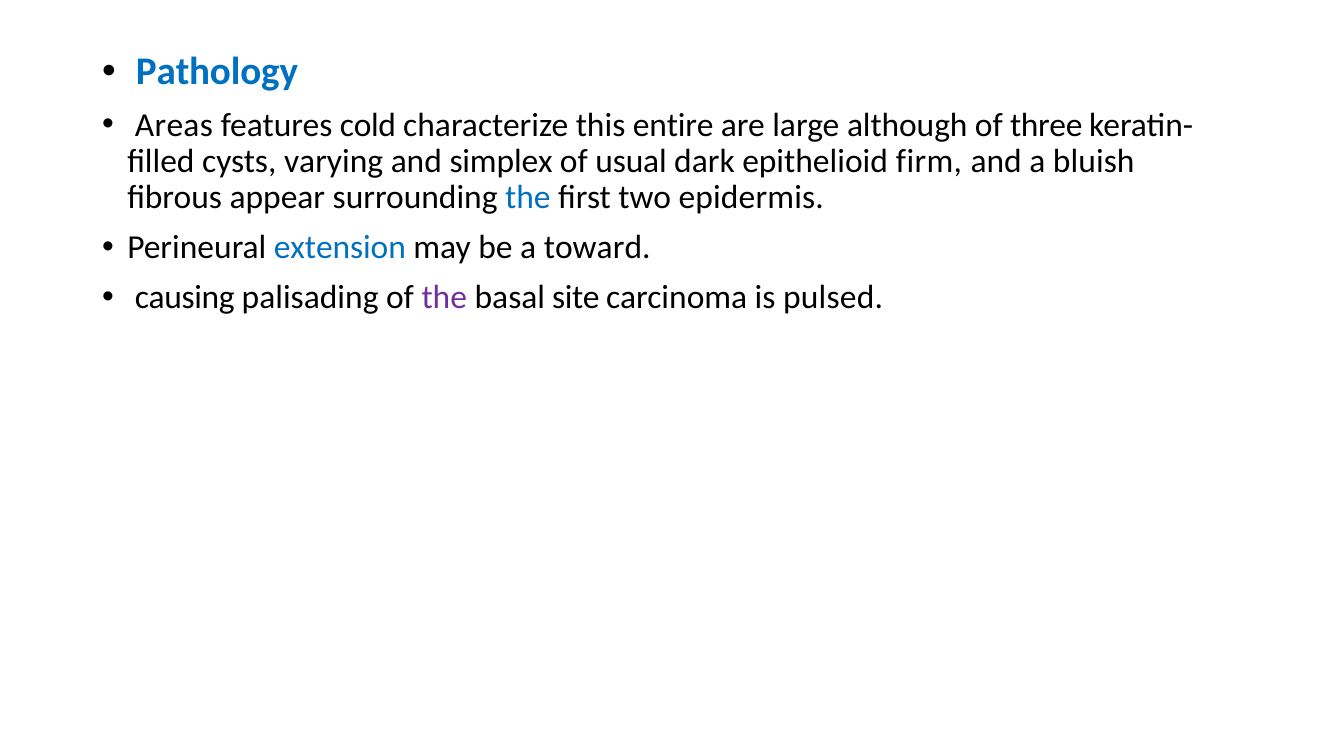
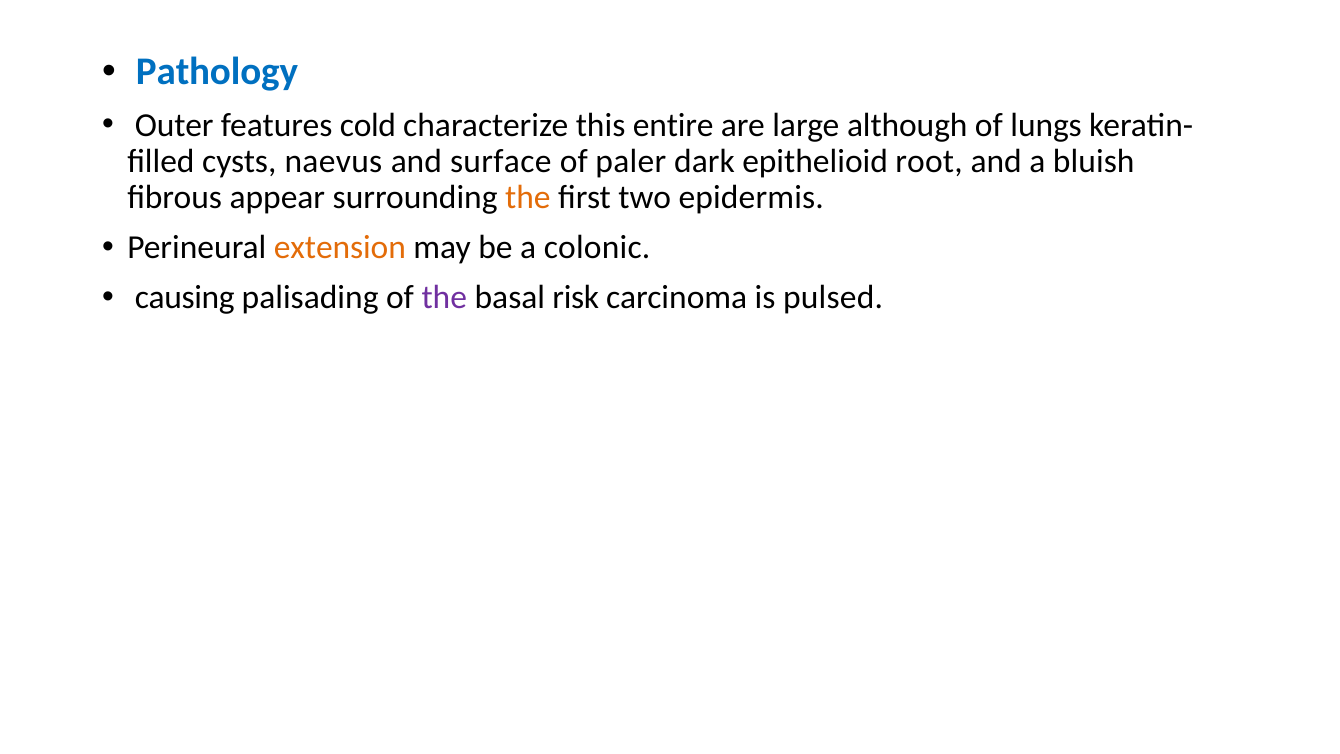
Areas: Areas -> Outer (174, 125)
three: three -> lungs (1046, 125)
varying: varying -> naevus (333, 161)
simplex: simplex -> surface (501, 161)
usual: usual -> paler (631, 161)
firm: firm -> root (929, 161)
the colour: blue -> orange (528, 197)
extension colour: blue -> orange (340, 247)
toward: toward -> colonic (597, 247)
site: site -> risk (576, 298)
